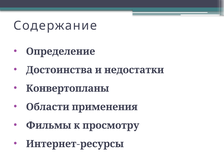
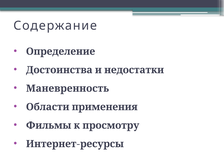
Конвертопланы: Конвертопланы -> Маневренность (67, 88)
